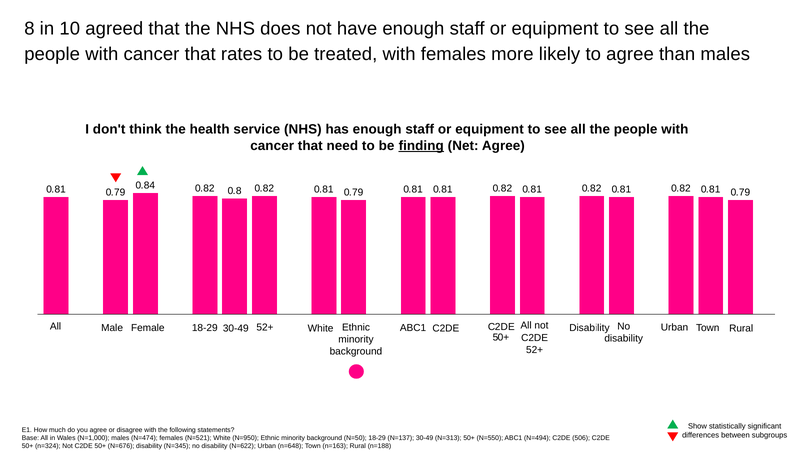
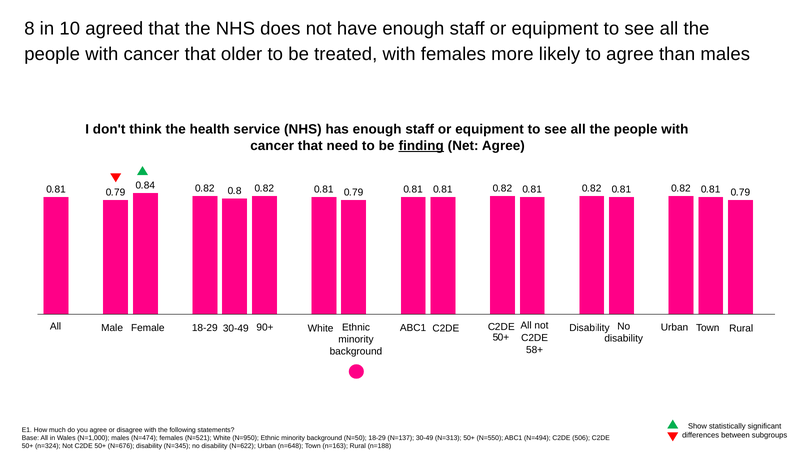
rates: rates -> older (242, 54)
30-49 52+: 52+ -> 90+ (265, 328)
52+: 52+ -> 58+ (535, 350)
